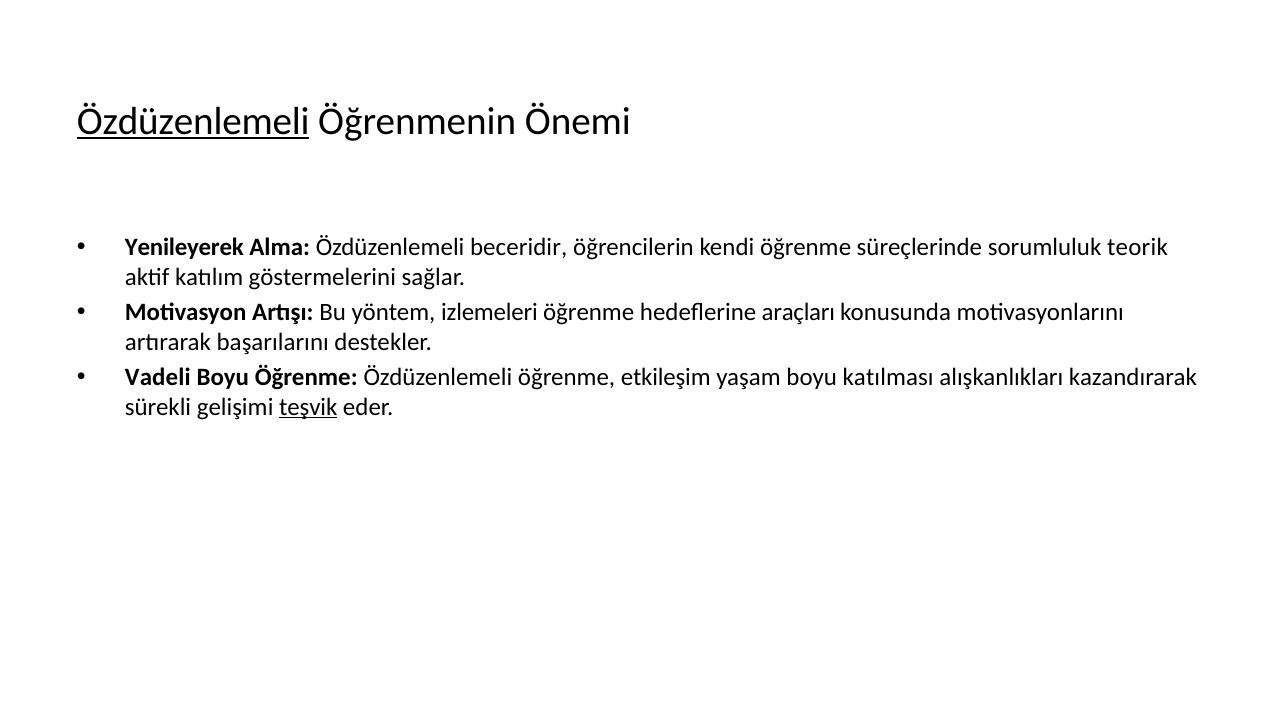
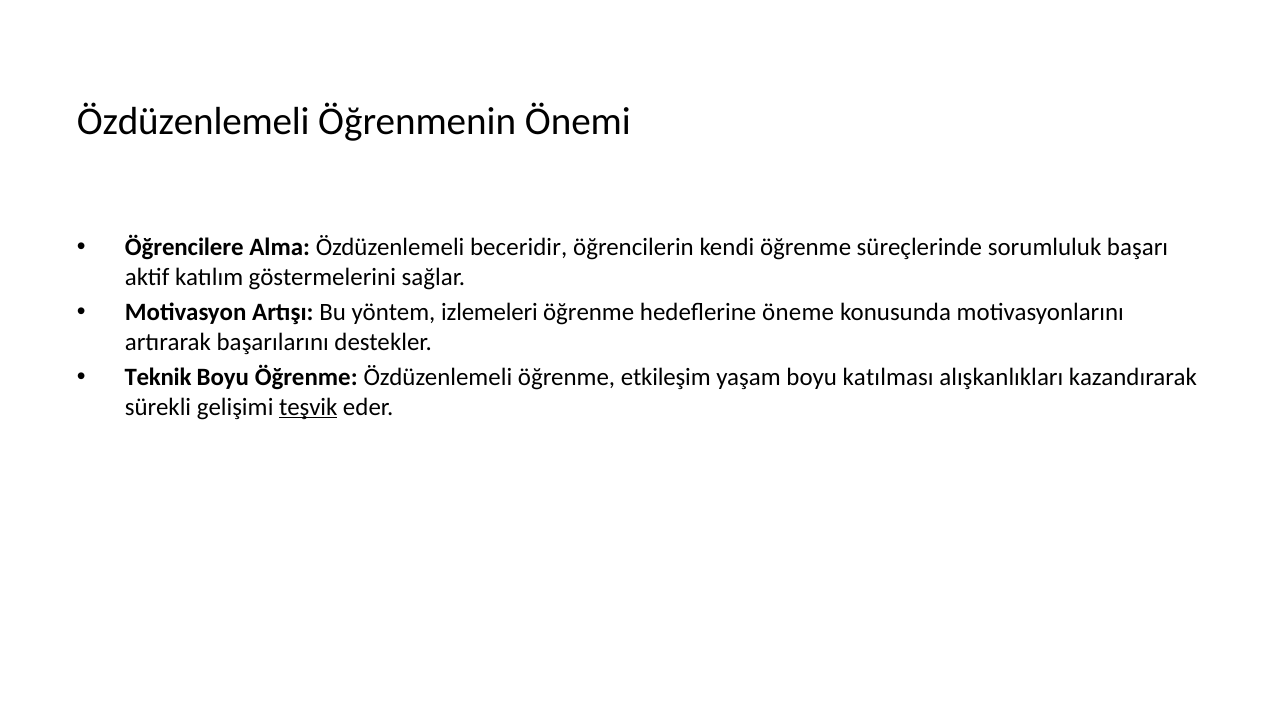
Özdüzenlemeli underline: present -> none (193, 121)
Yenileyerek: Yenileyerek -> Öğrencilere (184, 247)
teorik: teorik -> başarı (1138, 247)
araçları: araçları -> öneme (798, 312)
Vadeli: Vadeli -> Teknik (158, 377)
